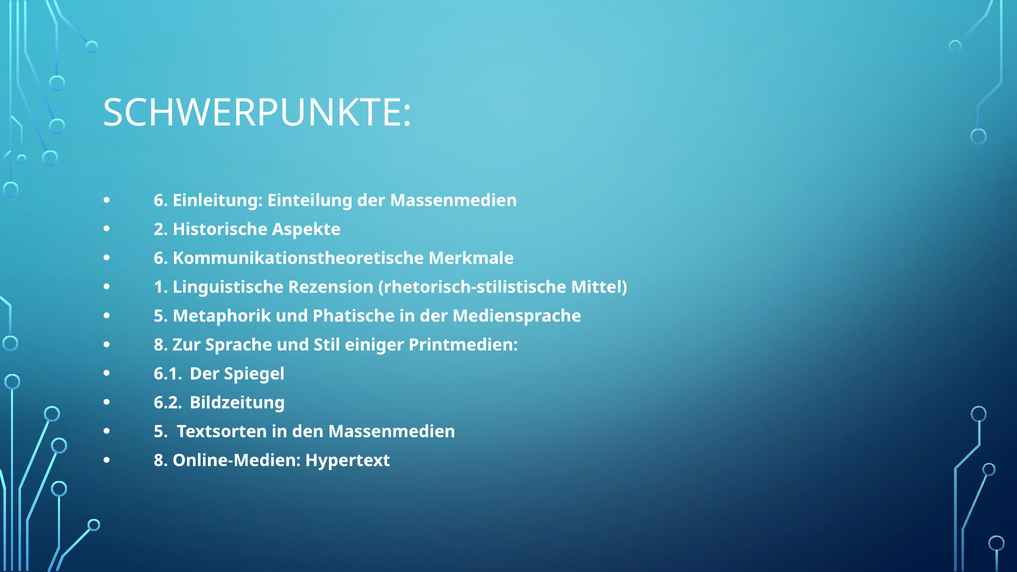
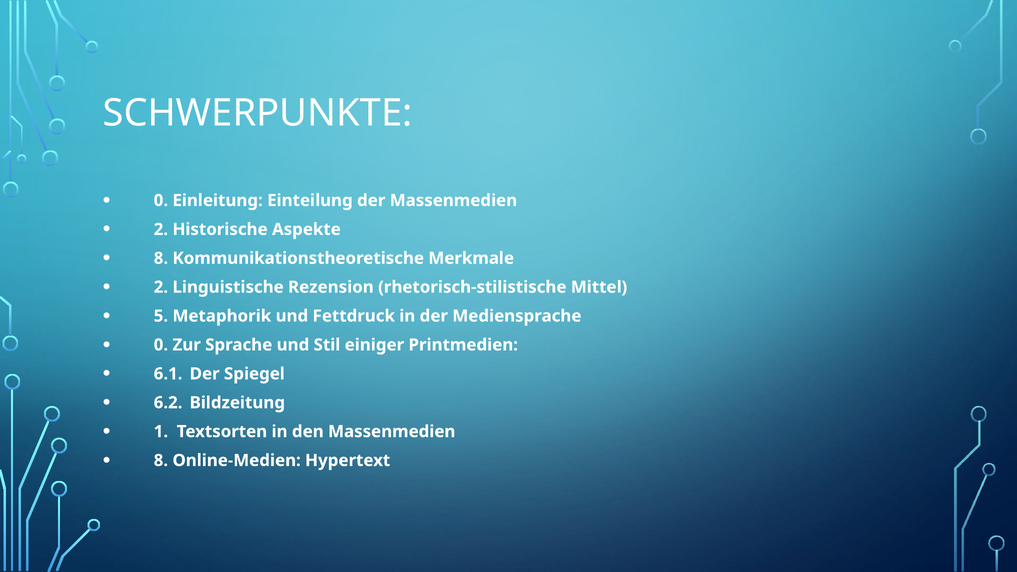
6: 6 -> 0 (161, 201)
6: 6 -> 8 (161, 258)
1: 1 -> 2 (161, 287)
Phatische: Phatische -> Fettdruck (354, 316)
8: 8 -> 0 (161, 345)
5: 5 -> 1 (161, 432)
